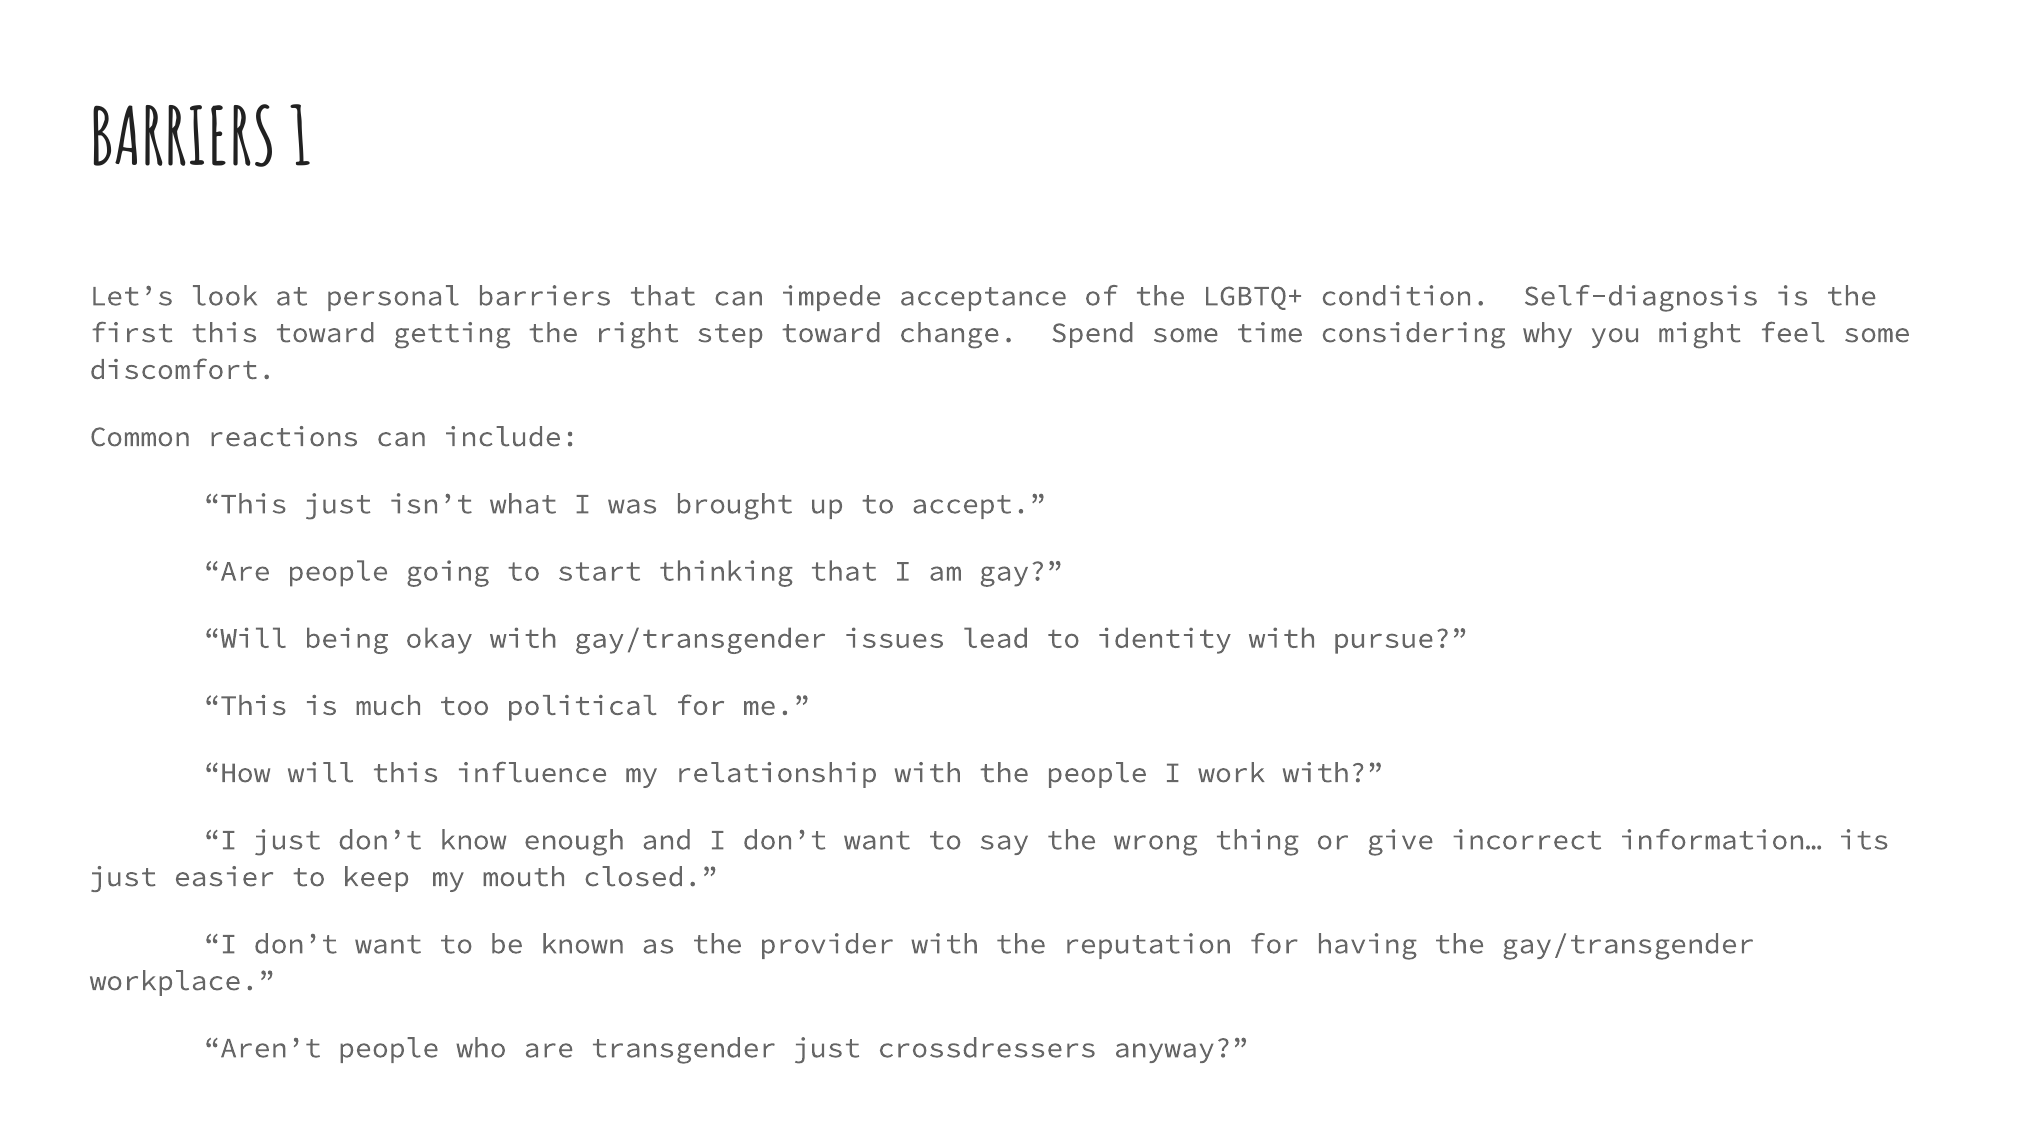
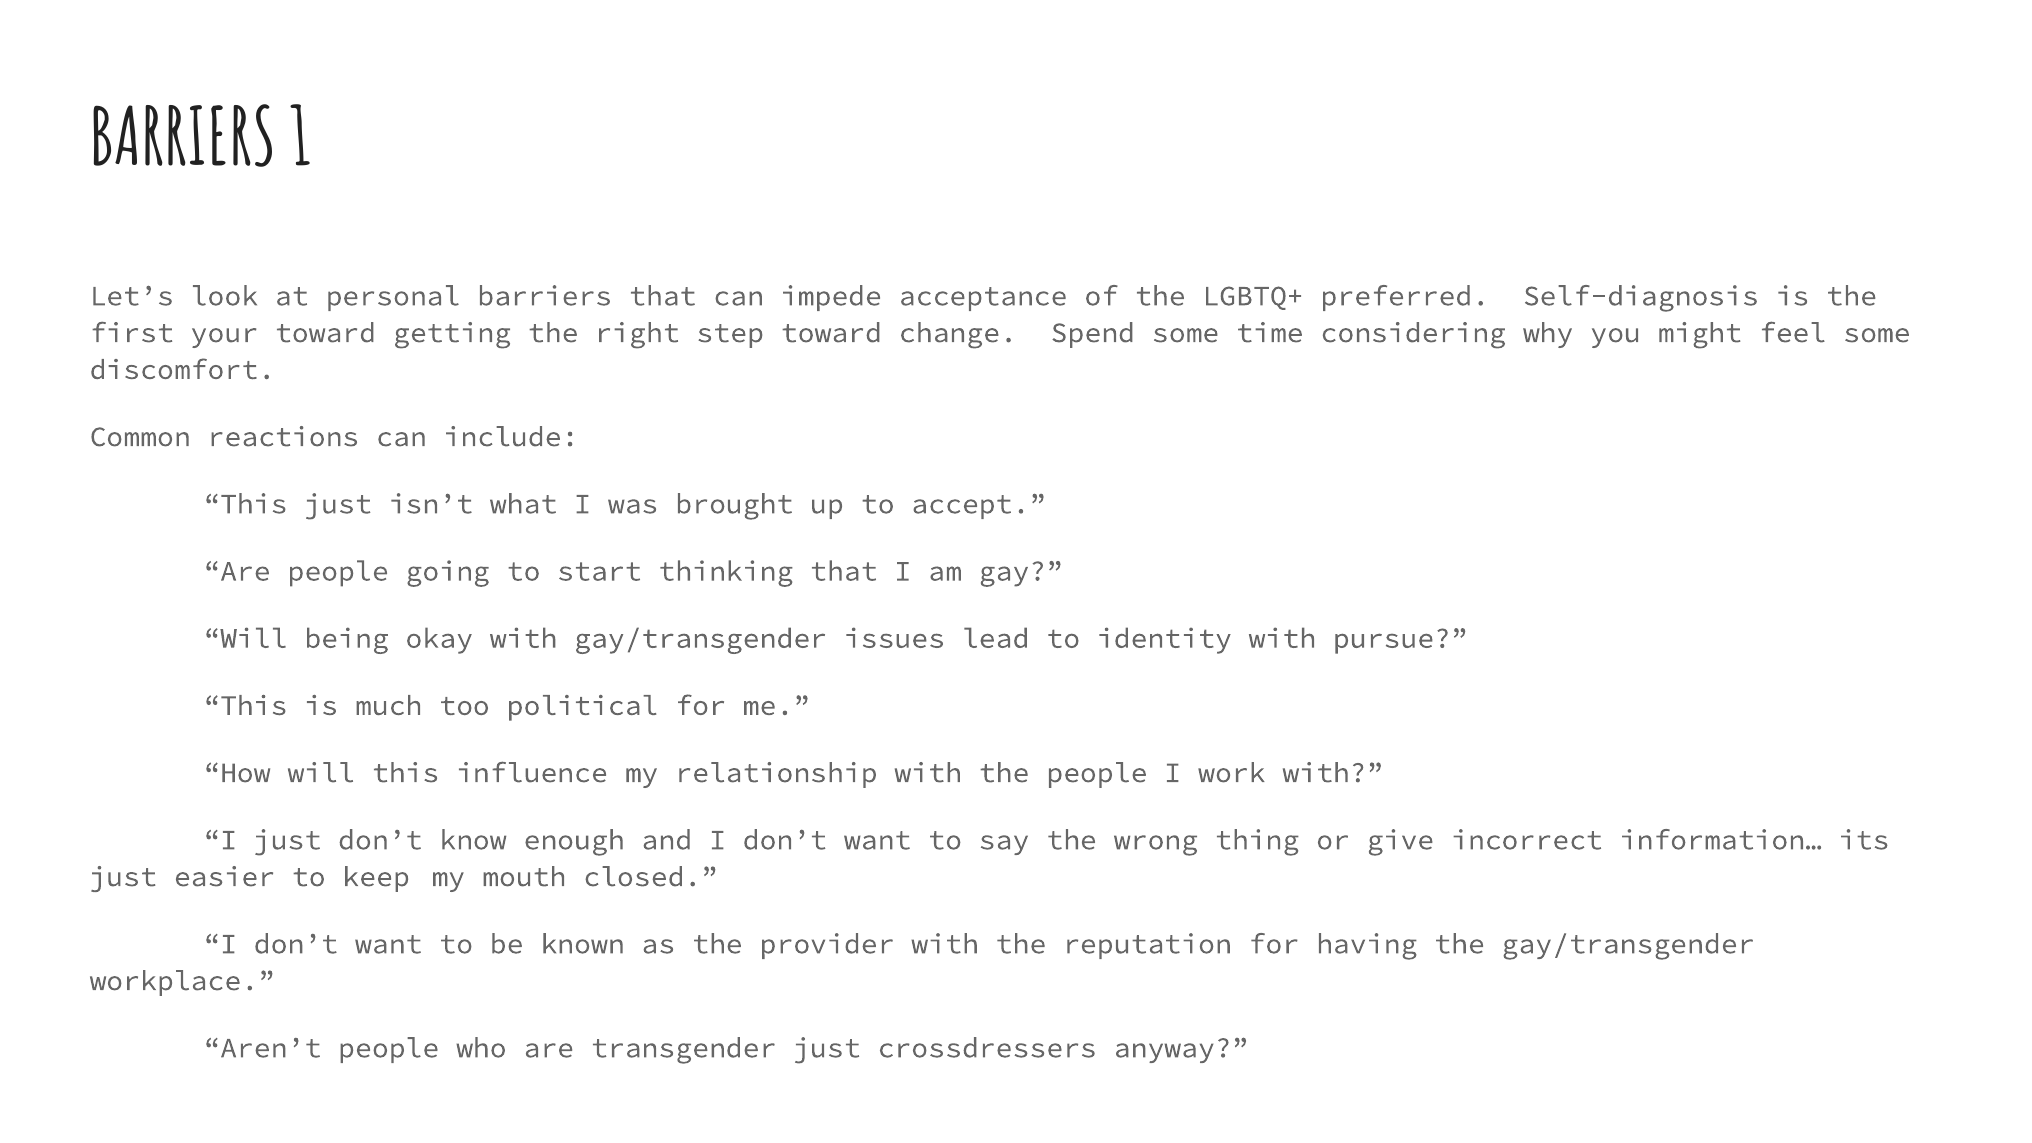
condition: condition -> preferred (1405, 296)
first this: this -> your (224, 333)
